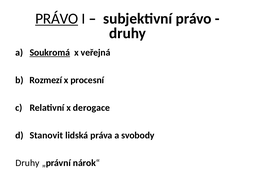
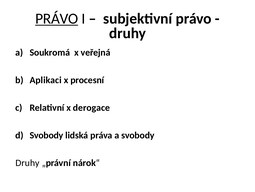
Soukromá underline: present -> none (50, 52)
Rozmezí: Rozmezí -> Aplikaci (46, 80)
Stanovit: Stanovit -> Svobody (46, 135)
